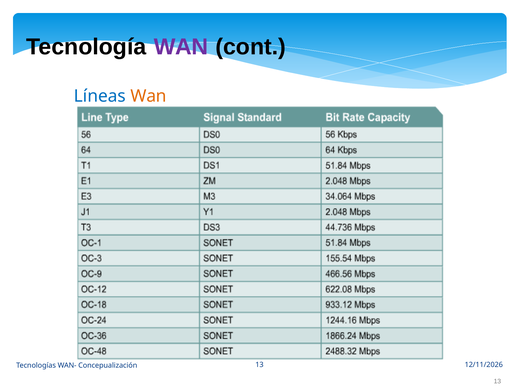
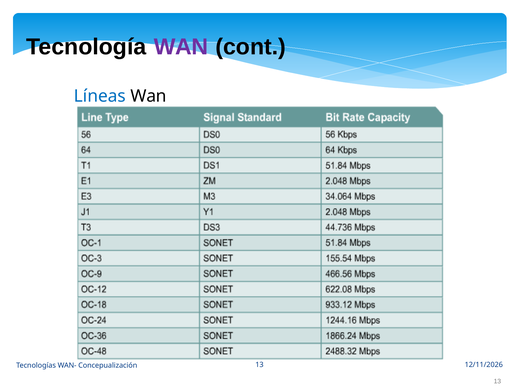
Wan colour: orange -> black (149, 96)
